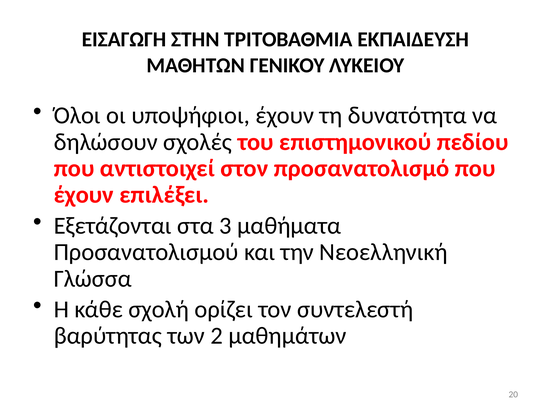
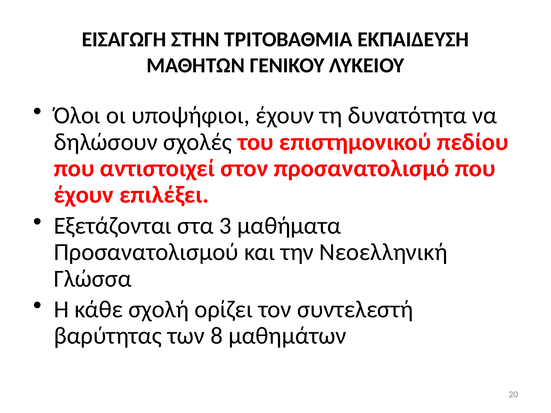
2: 2 -> 8 (217, 336)
